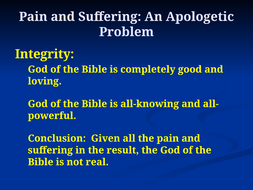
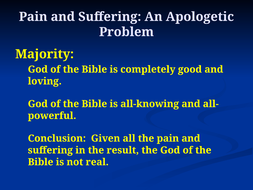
Integrity: Integrity -> Majority (45, 54)
